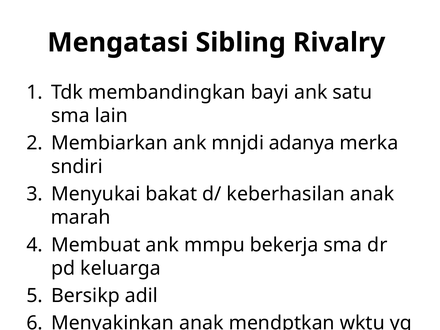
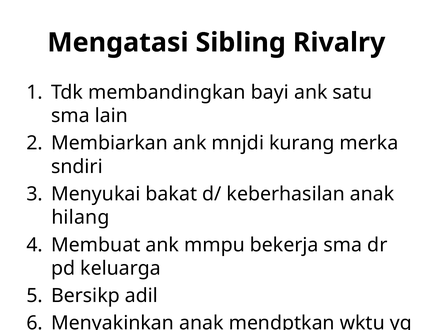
adanya: adanya -> kurang (302, 143)
marah: marah -> hilang (80, 217)
